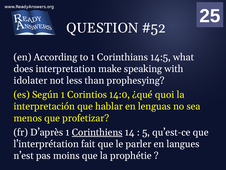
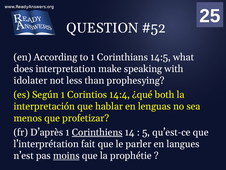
14:0: 14:0 -> 14:4 (120, 94)
quoi: quoi -> both (165, 94)
moins underline: none -> present (66, 155)
